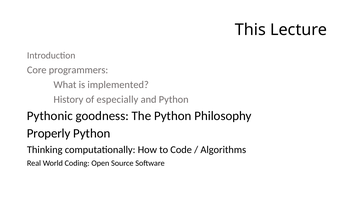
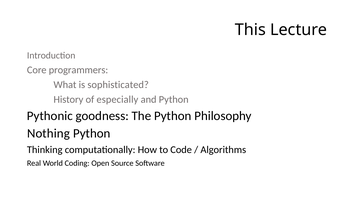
implemented: implemented -> sophisticated (118, 85)
Properly: Properly -> Nothing (49, 133)
